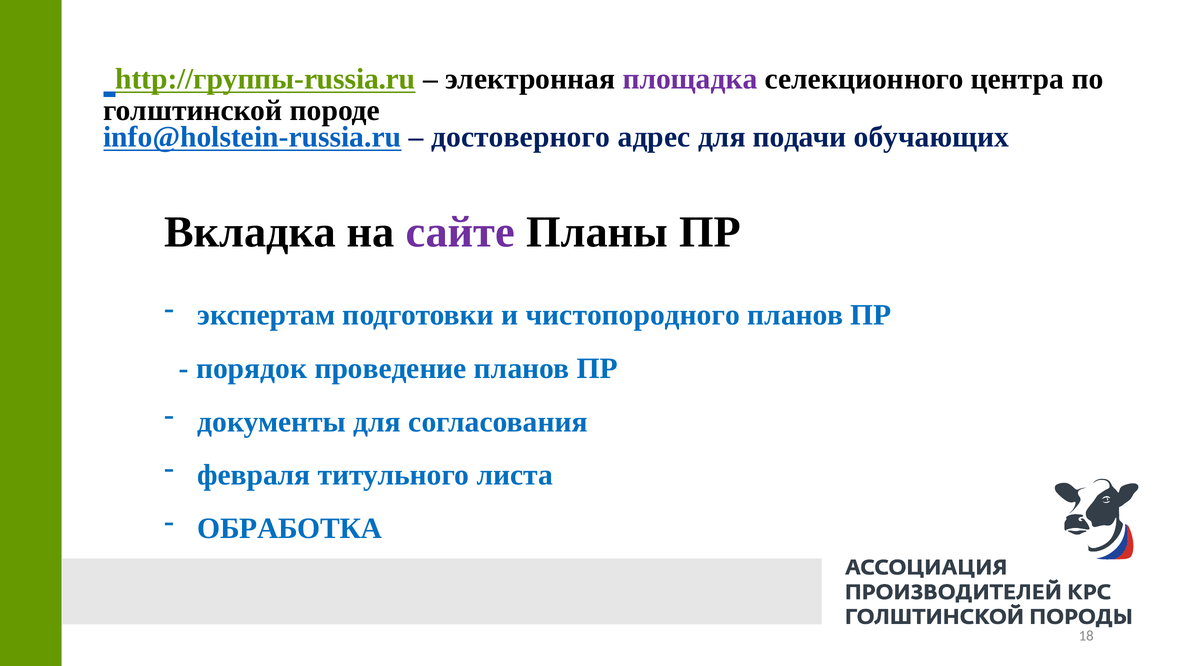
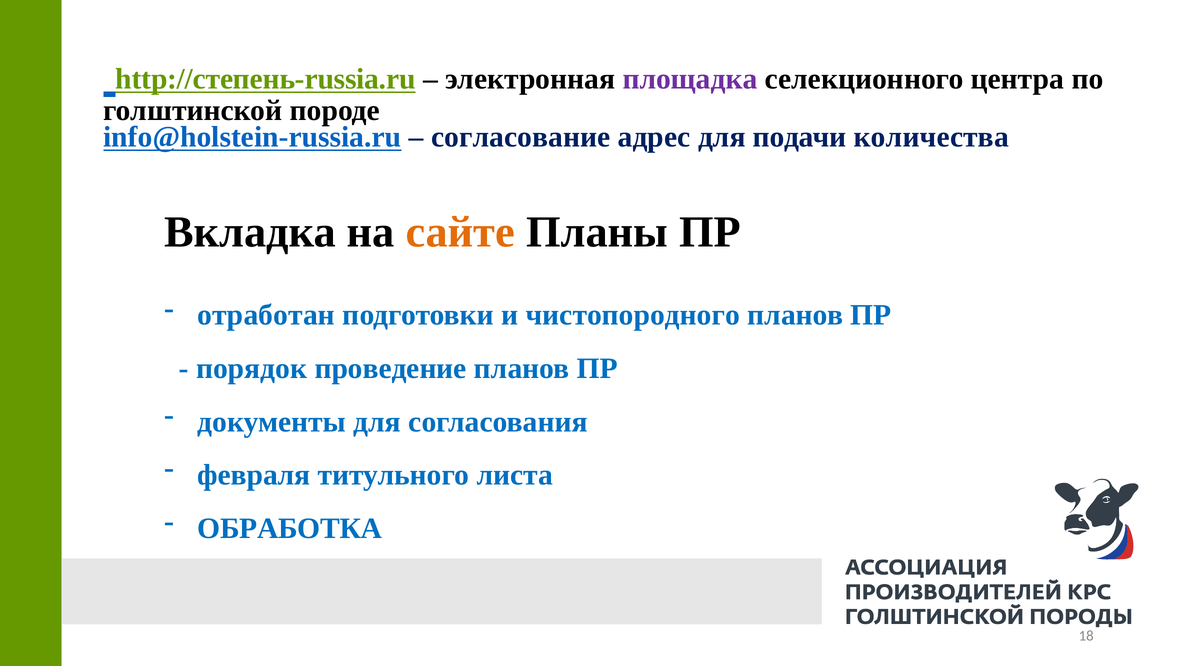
http://группы-russia.ru: http://группы-russia.ru -> http://степень-russia.ru (265, 79)
достоверного: достоверного -> согласование (521, 137)
обучающих: обучающих -> количества (931, 137)
сайте colour: purple -> orange (460, 232)
экспертам: экспертам -> отработан (266, 315)
